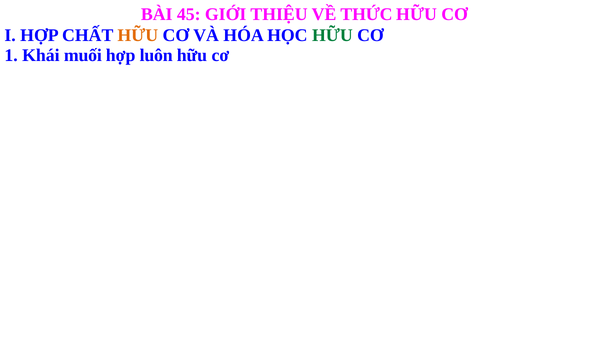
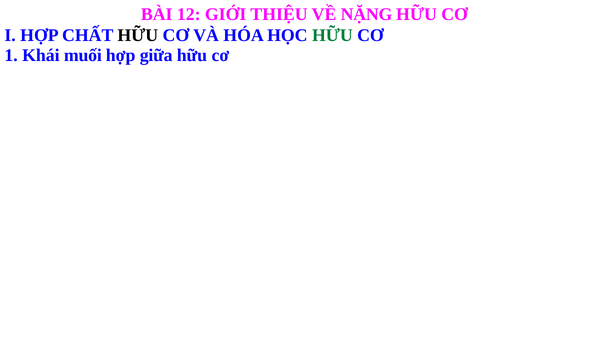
45: 45 -> 12 (189, 14)
THỨC: THỨC -> NẶNG (367, 14)
HỮU colour: orange -> black (138, 35)
luôn: luôn -> giữa (156, 55)
